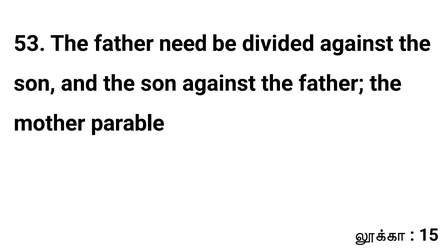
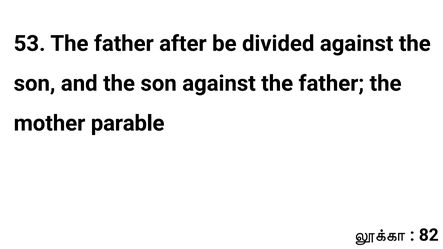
need: need -> after (183, 44)
15: 15 -> 82 (429, 235)
